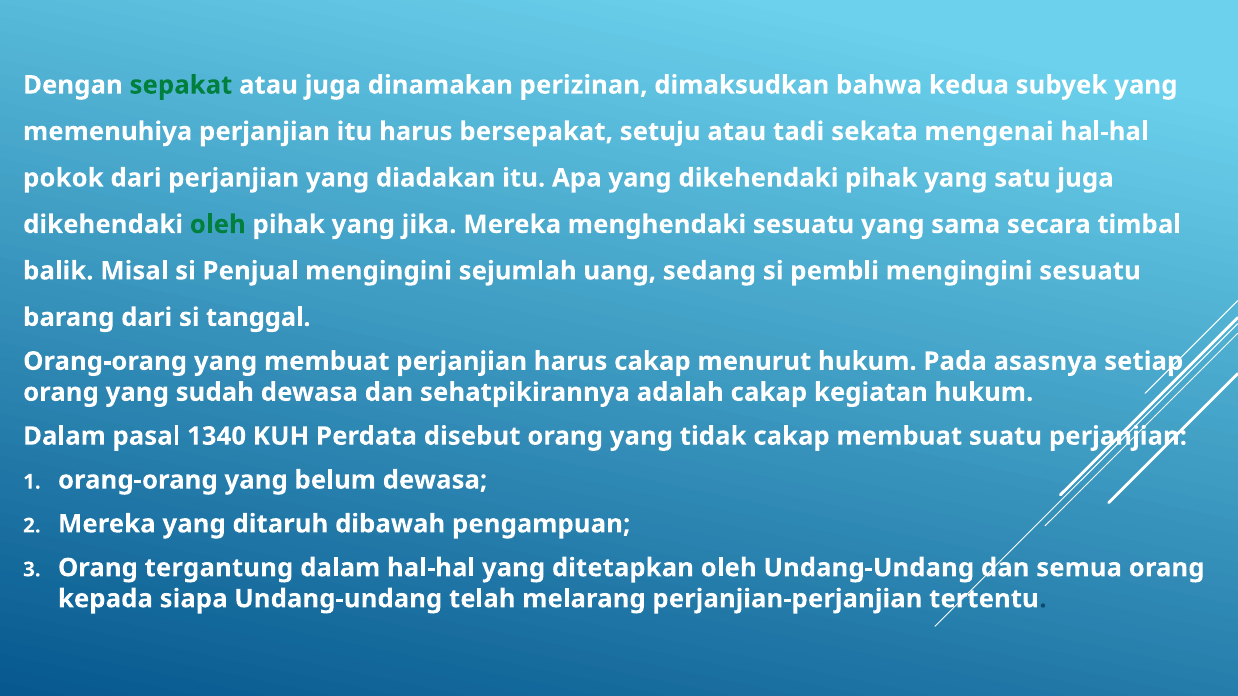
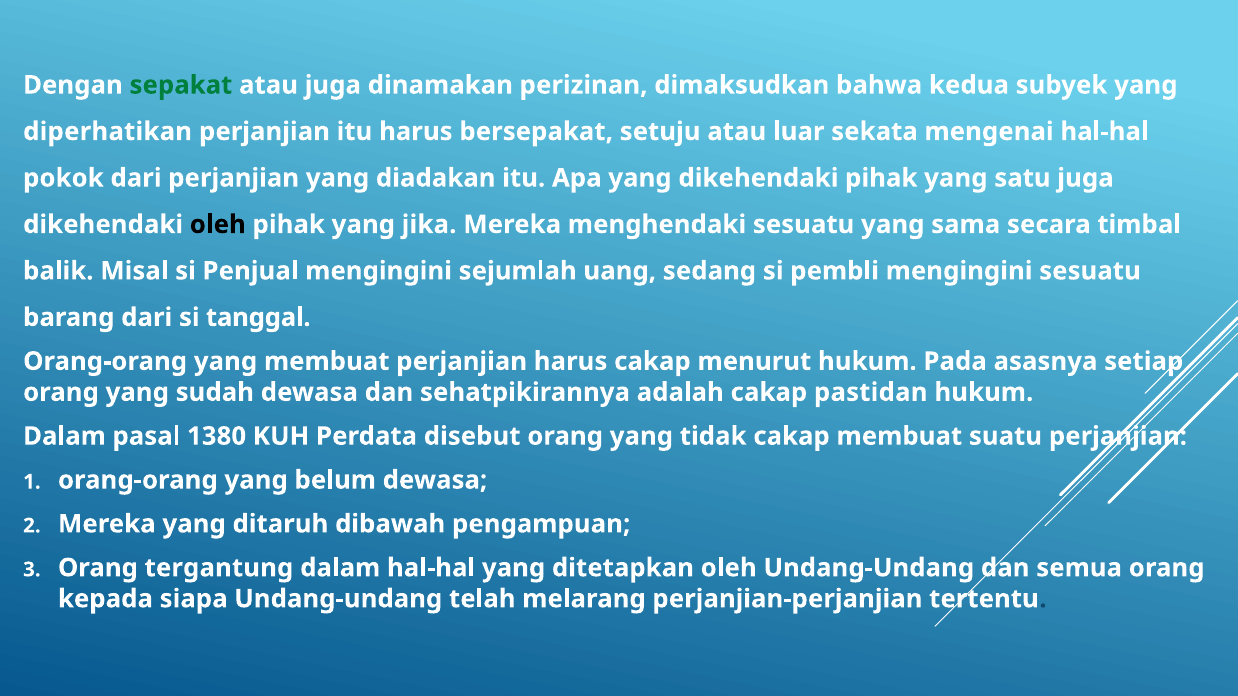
memenuhiya: memenuhiya -> diperhatikan (108, 132)
tadi: tadi -> luar (799, 132)
oleh colour: green -> black (218, 225)
kegiatan: kegiatan -> pastidan (871, 393)
1340: 1340 -> 1380 (217, 436)
